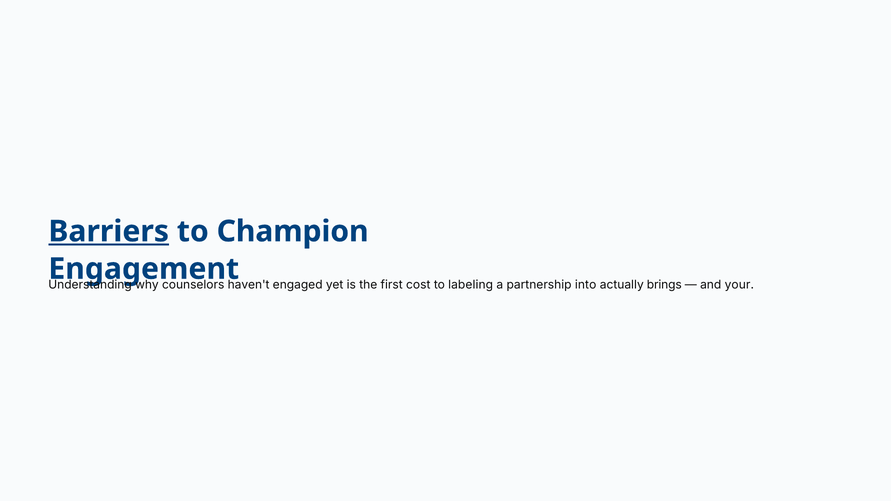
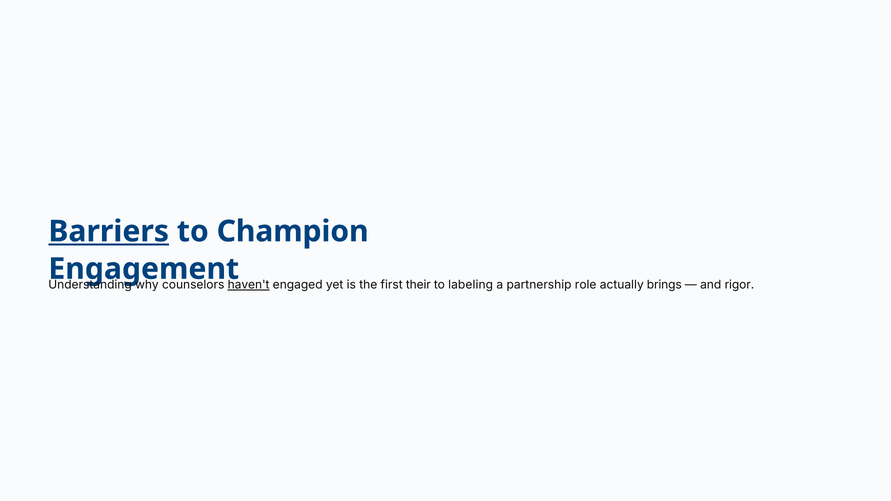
haven't underline: none -> present (249, 285)
cost: cost -> their (418, 285)
into: into -> role (586, 285)
your: your -> rigor (739, 285)
